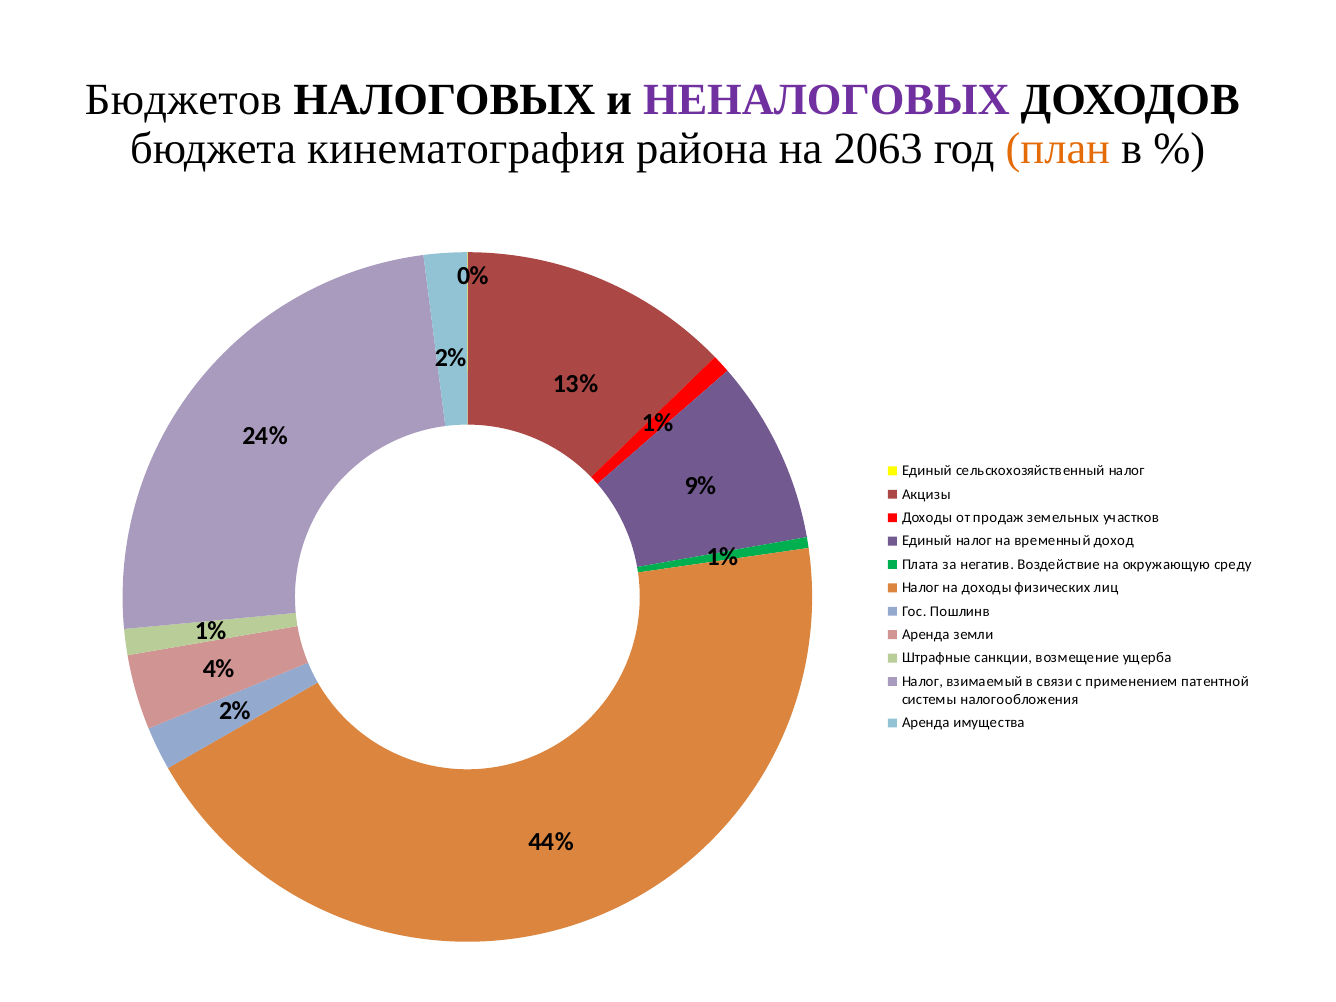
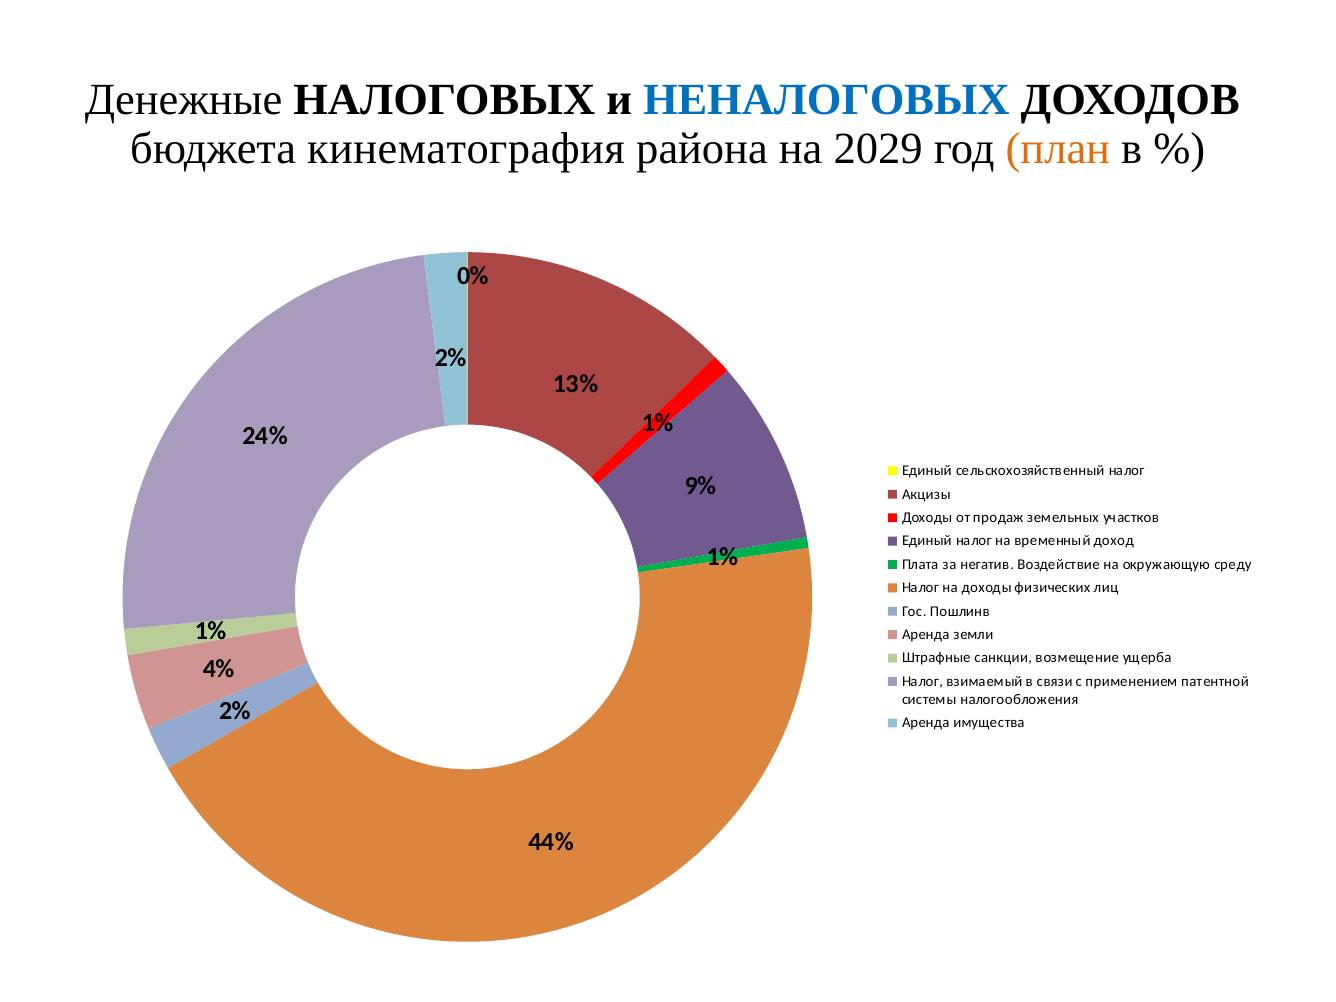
Бюджетов: Бюджетов -> Денежные (184, 99)
НЕНАЛОГОВЫХ colour: purple -> blue (826, 99)
2063: 2063 -> 2029 (878, 149)
